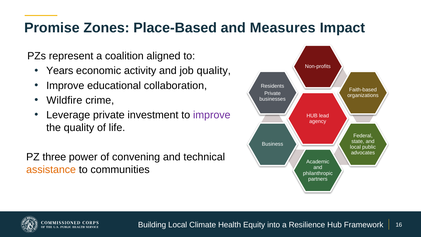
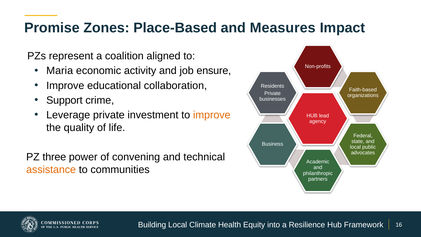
Years: Years -> Maria (60, 71)
job quality: quality -> ensure (214, 71)
Wildfire: Wildfire -> Support (64, 100)
improve colour: purple -> orange (212, 115)
